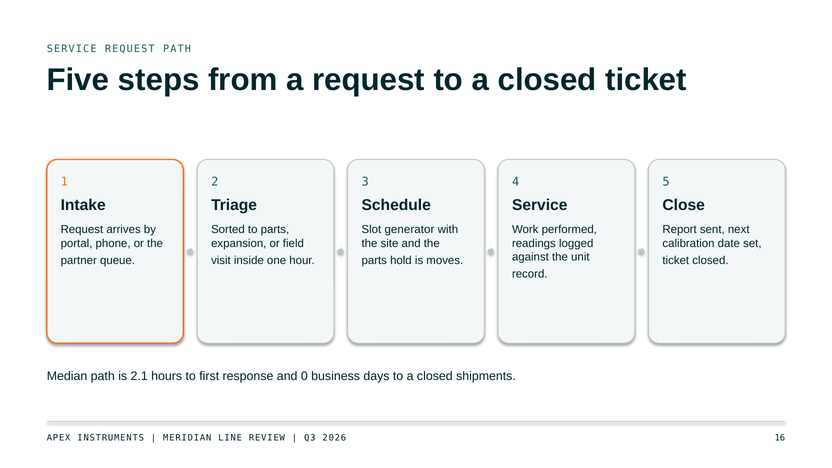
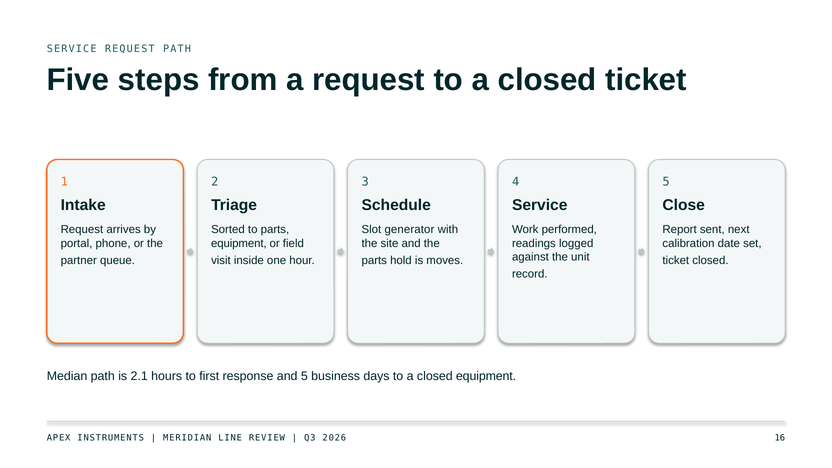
expansion: expansion -> equipment (239, 243)
and 0: 0 -> 5 (304, 376)
closed shipments: shipments -> equipment (486, 376)
